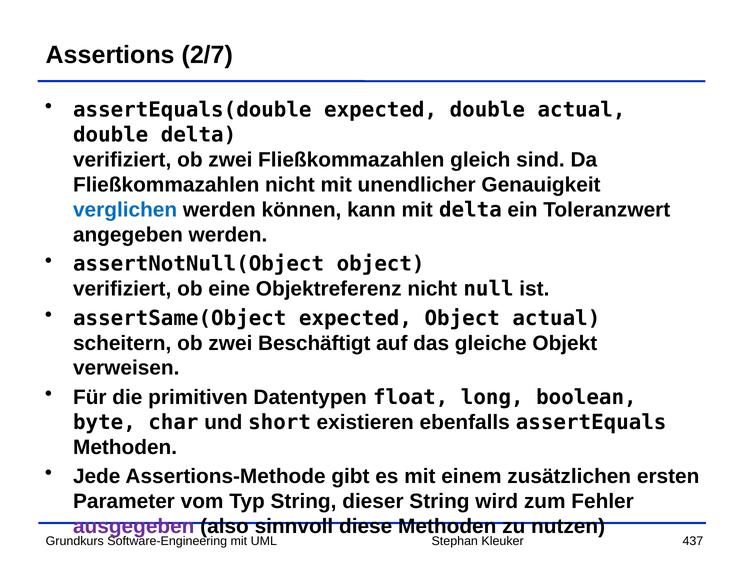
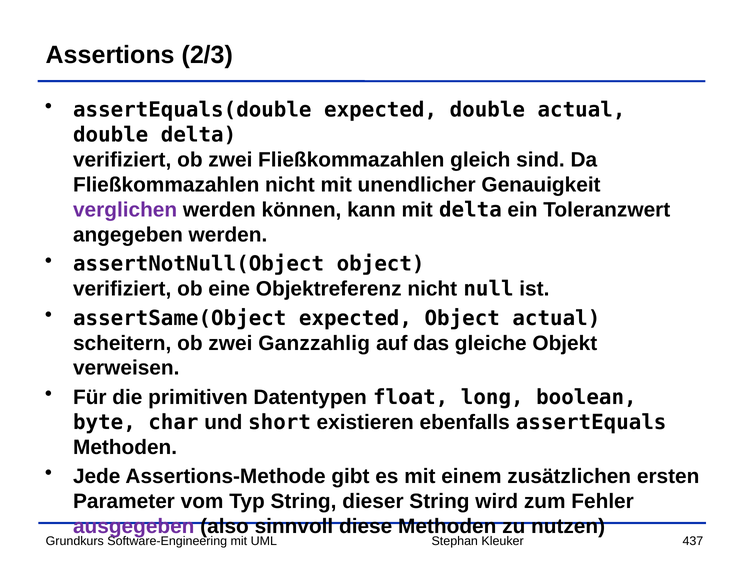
2/7: 2/7 -> 2/3 (207, 55)
verglichen colour: blue -> purple (125, 210)
Beschäftigt: Beschäftigt -> Ganzzahlig (314, 343)
